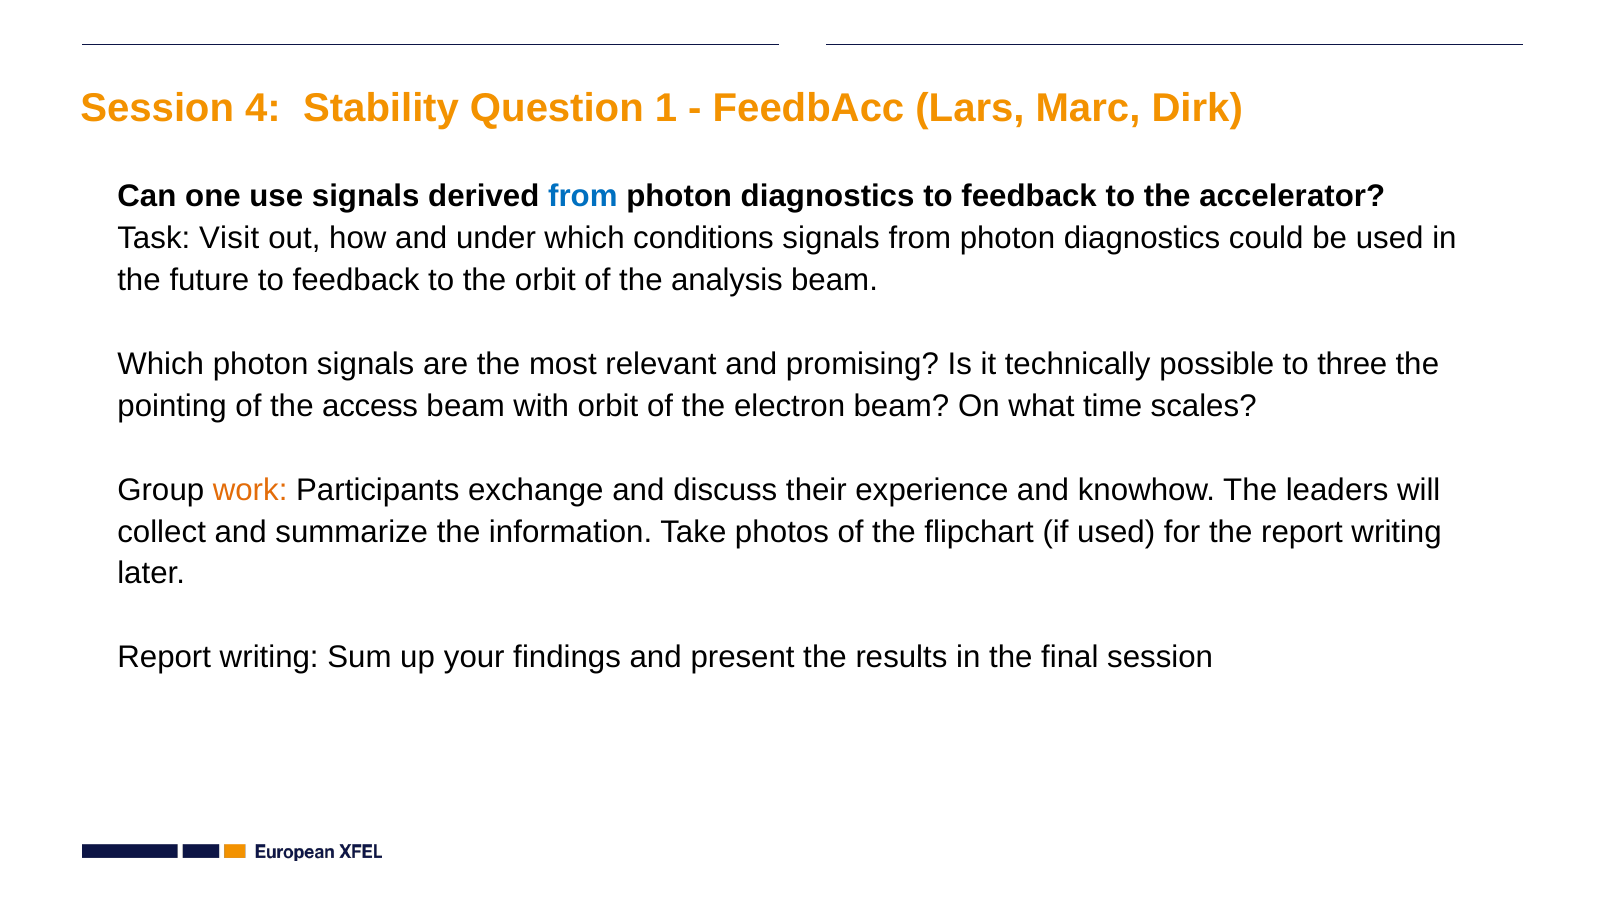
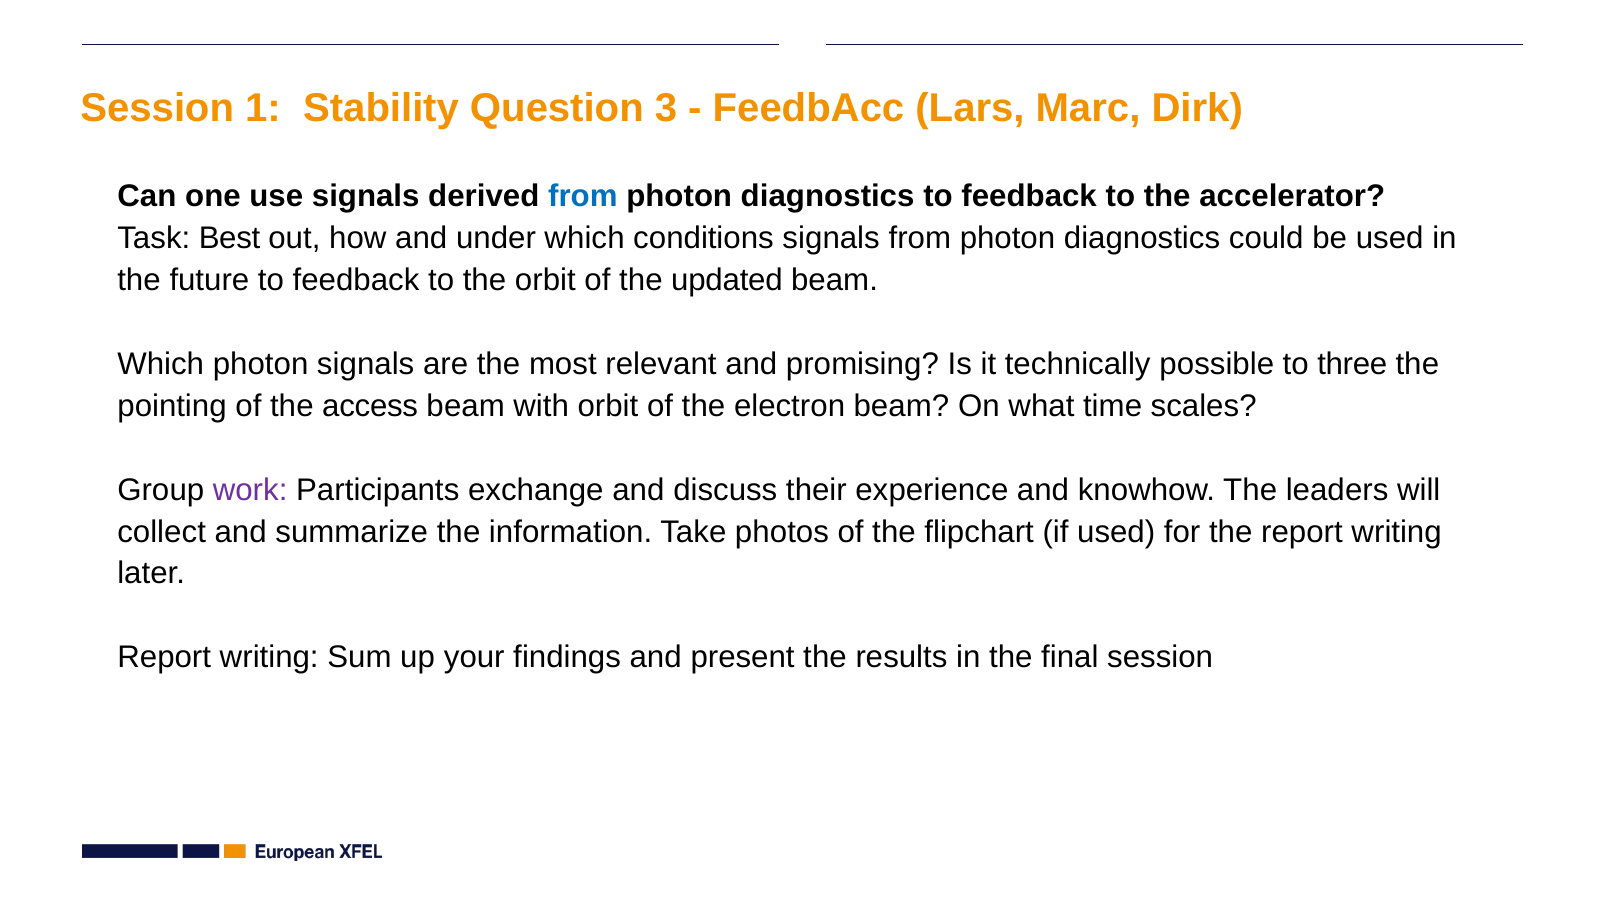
4: 4 -> 1 (263, 108)
1: 1 -> 3 (666, 108)
Visit: Visit -> Best (229, 238)
analysis: analysis -> updated (727, 280)
work colour: orange -> purple (250, 490)
